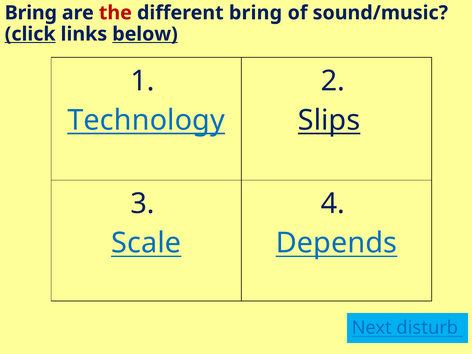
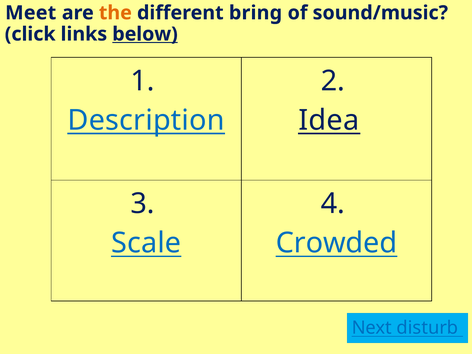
Bring: Bring -> Meet (31, 13)
the colour: red -> orange (115, 13)
click underline: present -> none (30, 34)
Technology: Technology -> Description (146, 120)
Slips: Slips -> Idea (329, 120)
Depends: Depends -> Crowded (337, 243)
